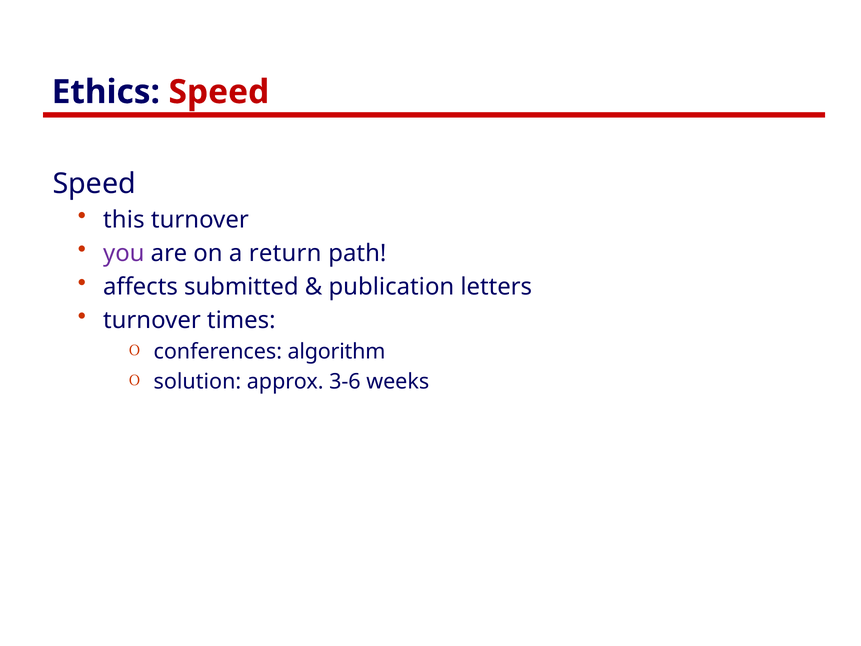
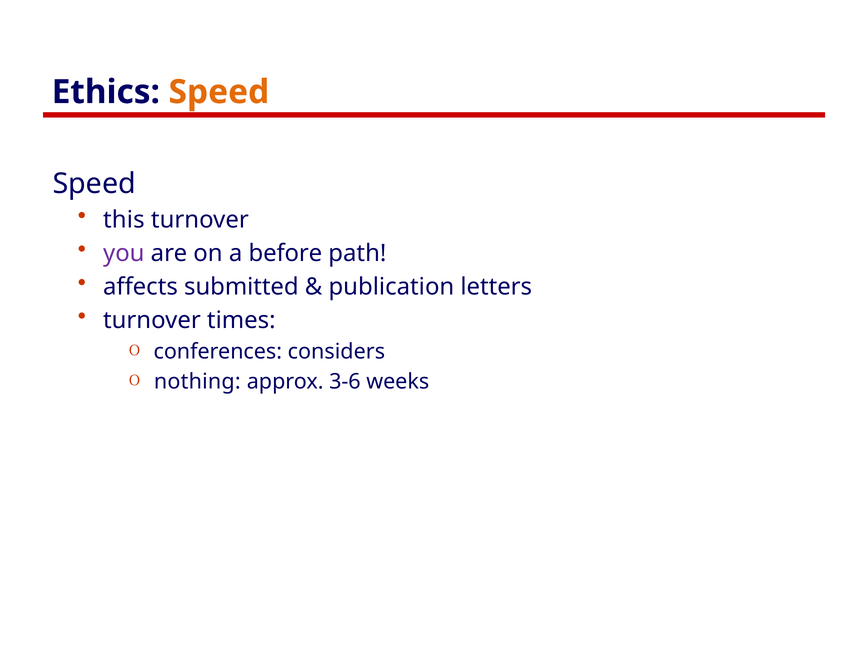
Speed colour: red -> orange (219, 92)
return: return -> before (285, 253)
algorithm: algorithm -> considers (336, 352)
solution: solution -> nothing (197, 382)
